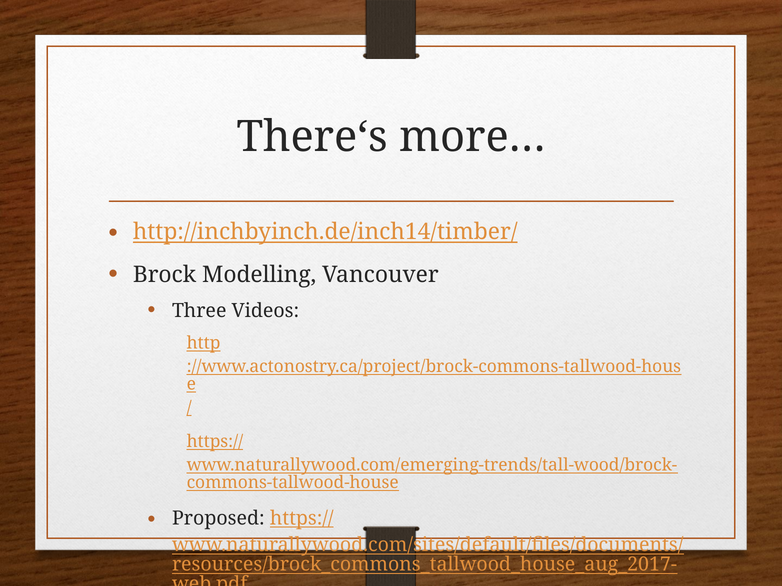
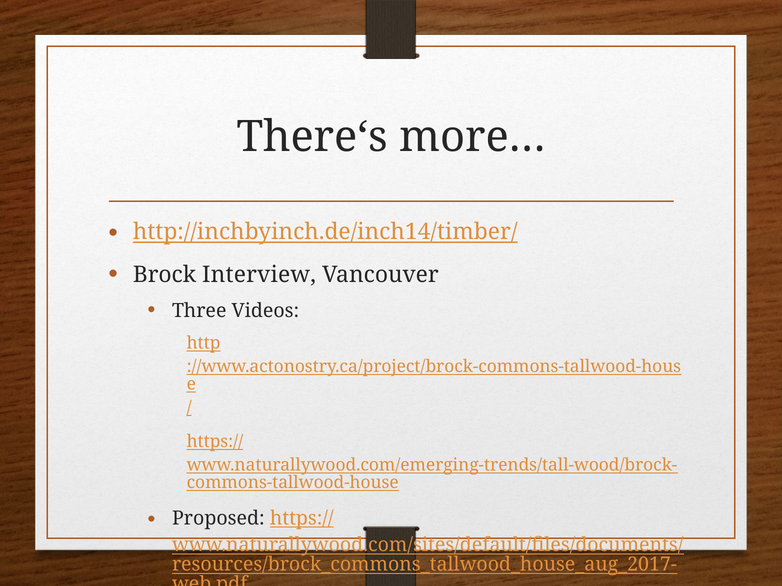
Modelling: Modelling -> Interview (259, 275)
